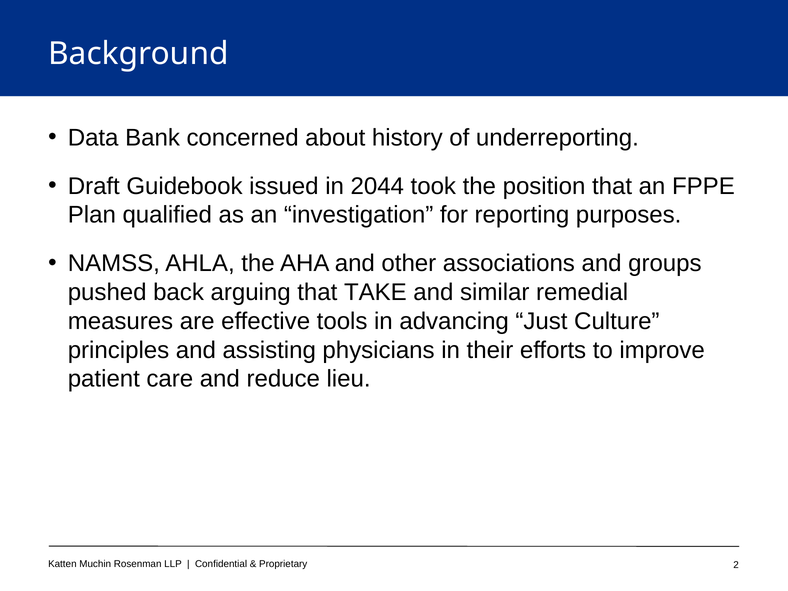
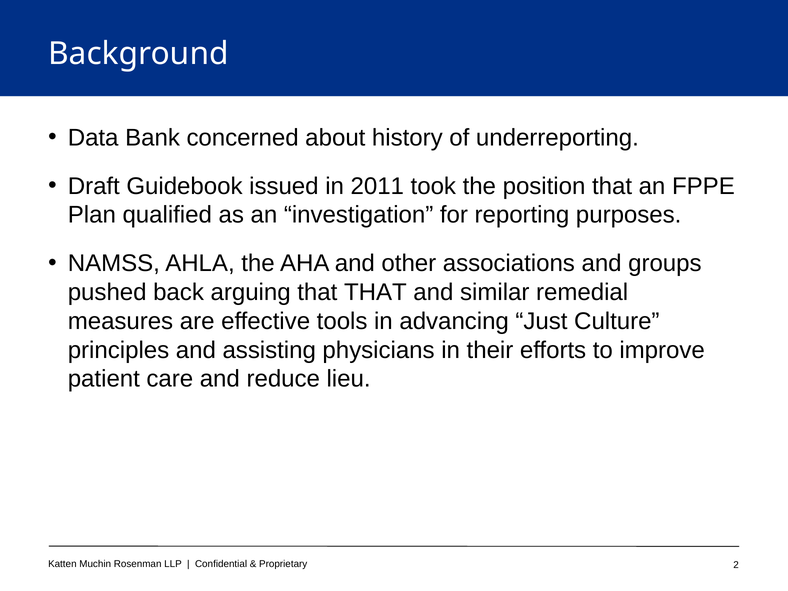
2044: 2044 -> 2011 (377, 186)
that TAKE: TAKE -> THAT (375, 292)
